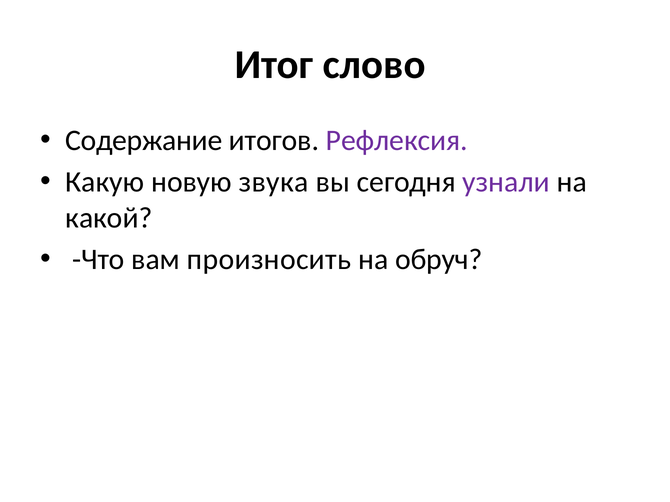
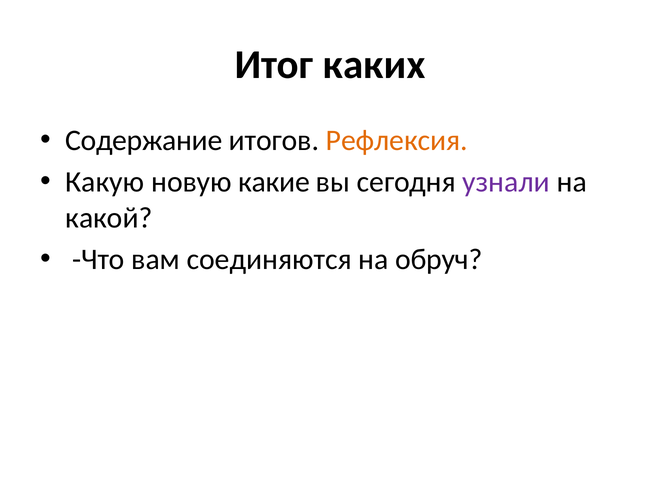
слово: слово -> каких (374, 65)
Рефлексия colour: purple -> orange (397, 141)
звука: звука -> какие (274, 182)
произносить: произносить -> соединяются (269, 260)
